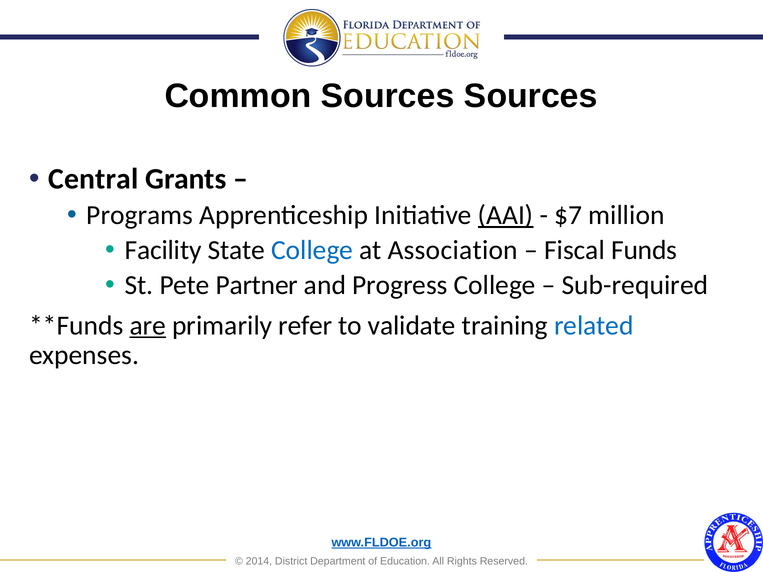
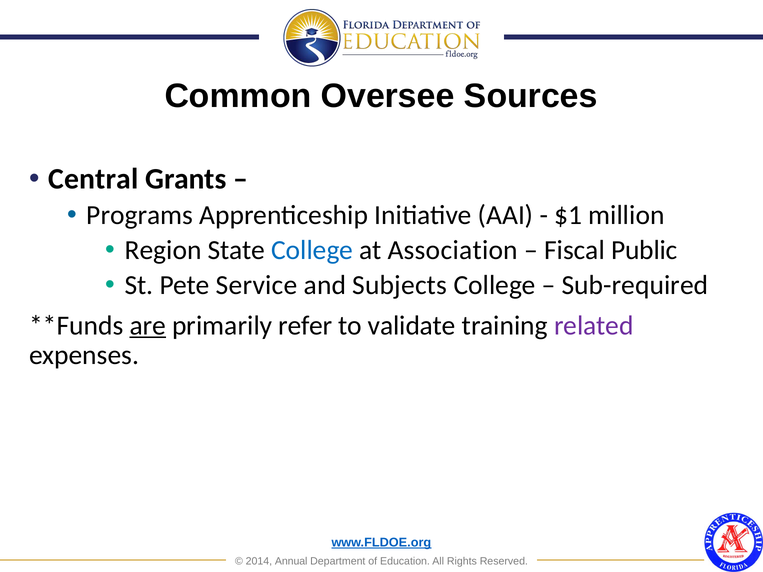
Common Sources: Sources -> Oversee (388, 96)
AAI underline: present -> none (506, 215)
$7: $7 -> $1 (568, 215)
Facility: Facility -> Region (163, 250)
Funds: Funds -> Public (644, 250)
Partner: Partner -> Service (257, 285)
Progress: Progress -> Subjects (400, 285)
related colour: blue -> purple (594, 326)
District: District -> Annual (291, 562)
